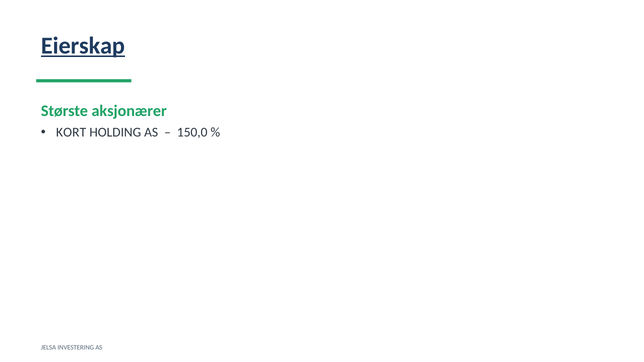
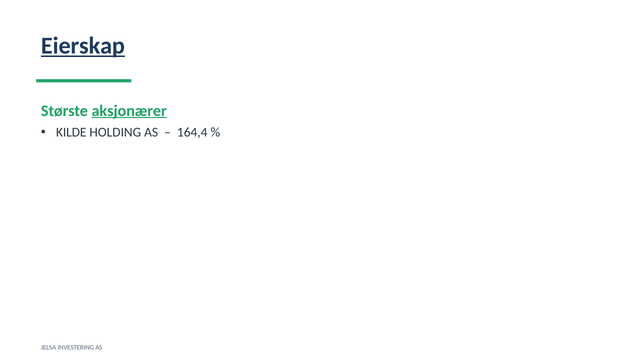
aksjonærer underline: none -> present (129, 111)
KORT: KORT -> KILDE (71, 132)
150,0: 150,0 -> 164,4 (192, 132)
